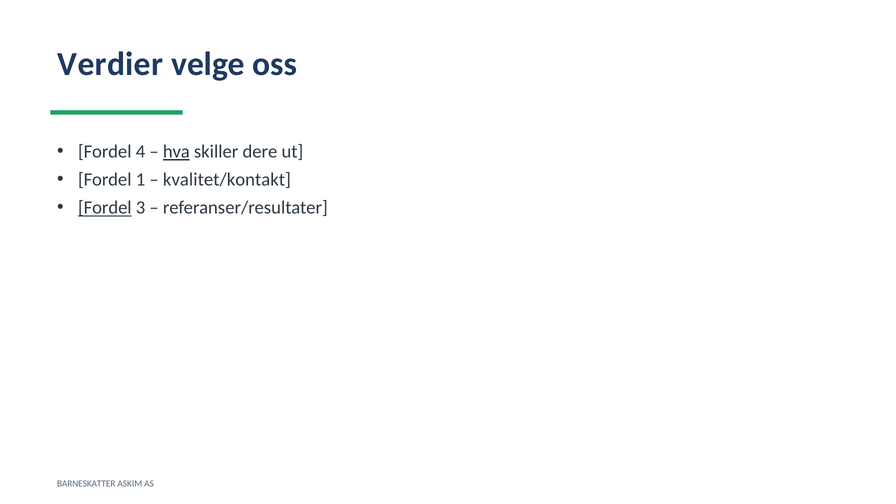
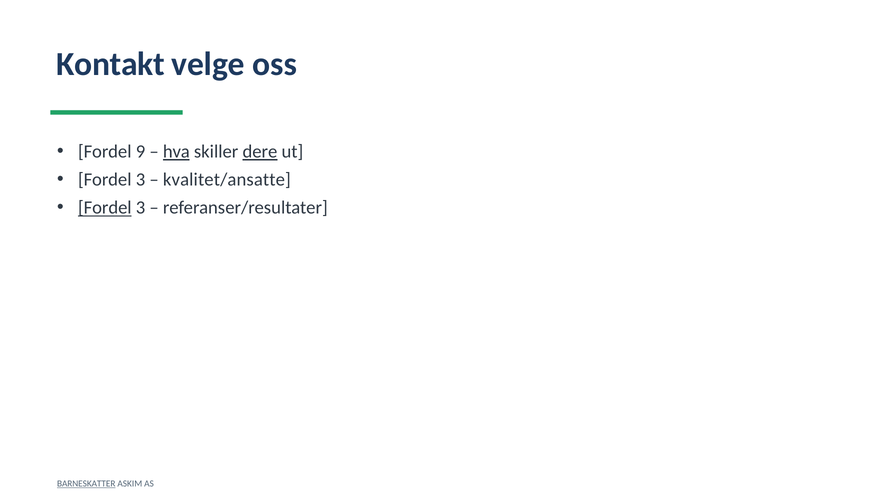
Verdier: Verdier -> Kontakt (111, 64)
4: 4 -> 9 (141, 152)
dere underline: none -> present (260, 152)
1: 1 -> 3 (141, 180)
kvalitet/kontakt: kvalitet/kontakt -> kvalitet/ansatte (227, 180)
BARNESKATTER underline: none -> present (86, 484)
